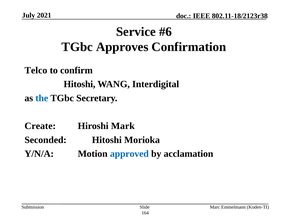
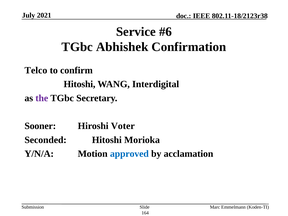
Approves: Approves -> Abhishek (122, 47)
the colour: blue -> purple (42, 98)
Create: Create -> Sooner (40, 126)
Mark: Mark -> Voter (123, 126)
